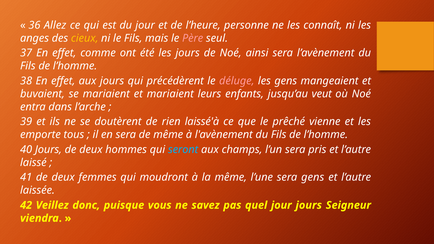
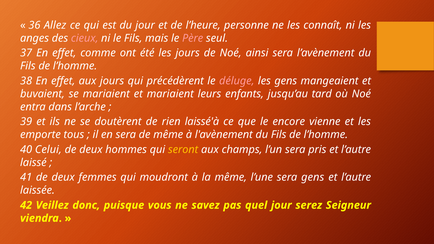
cieux colour: yellow -> pink (85, 38)
veut: veut -> tard (322, 94)
prêché: prêché -> encore (289, 122)
40 Jours: Jours -> Celui (48, 150)
seront colour: light blue -> yellow (183, 150)
jour jours: jours -> serez (309, 205)
